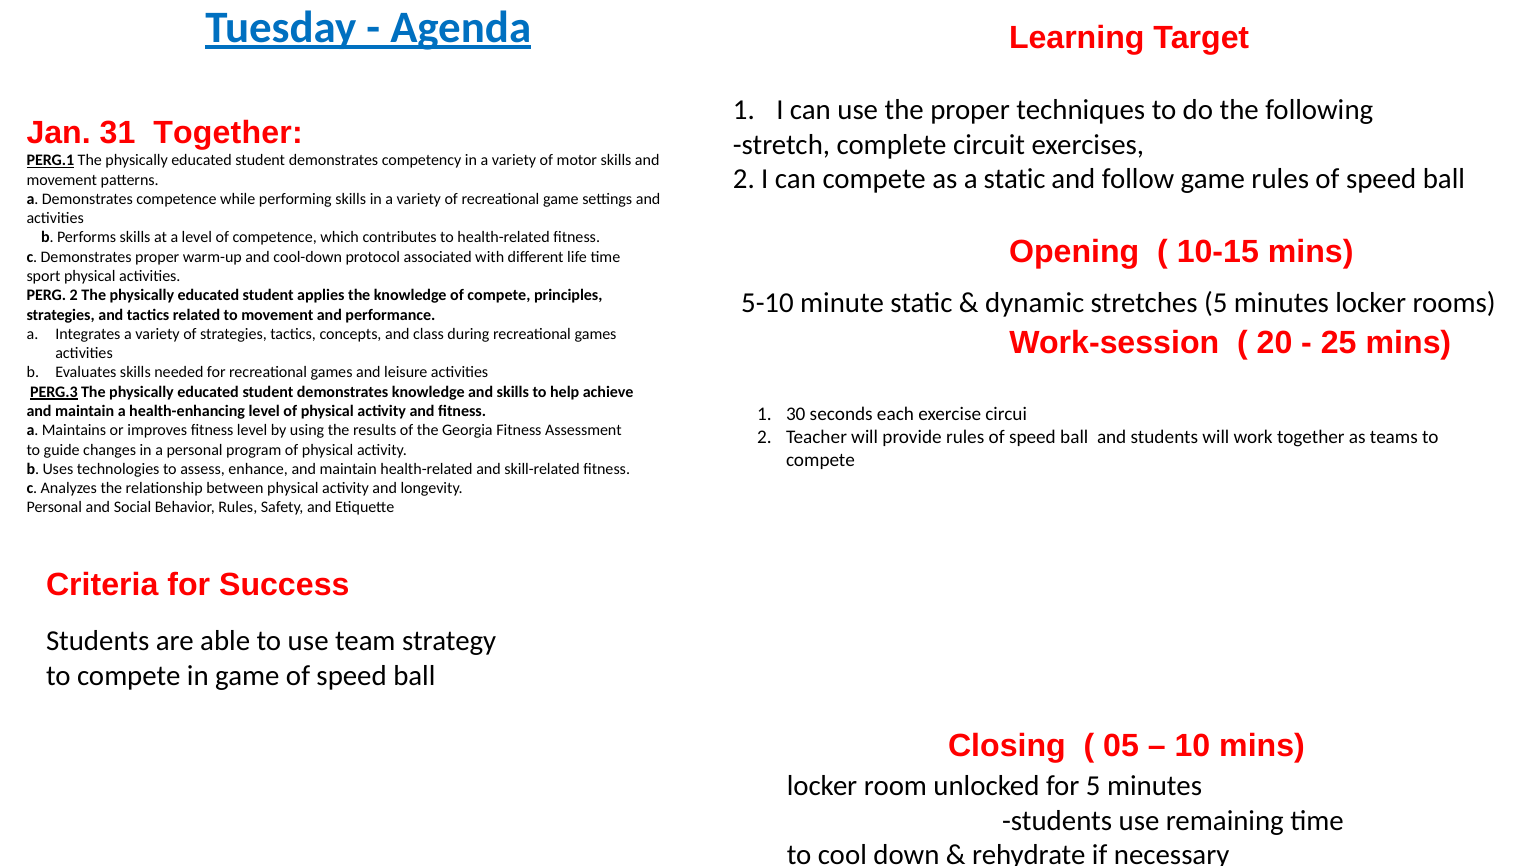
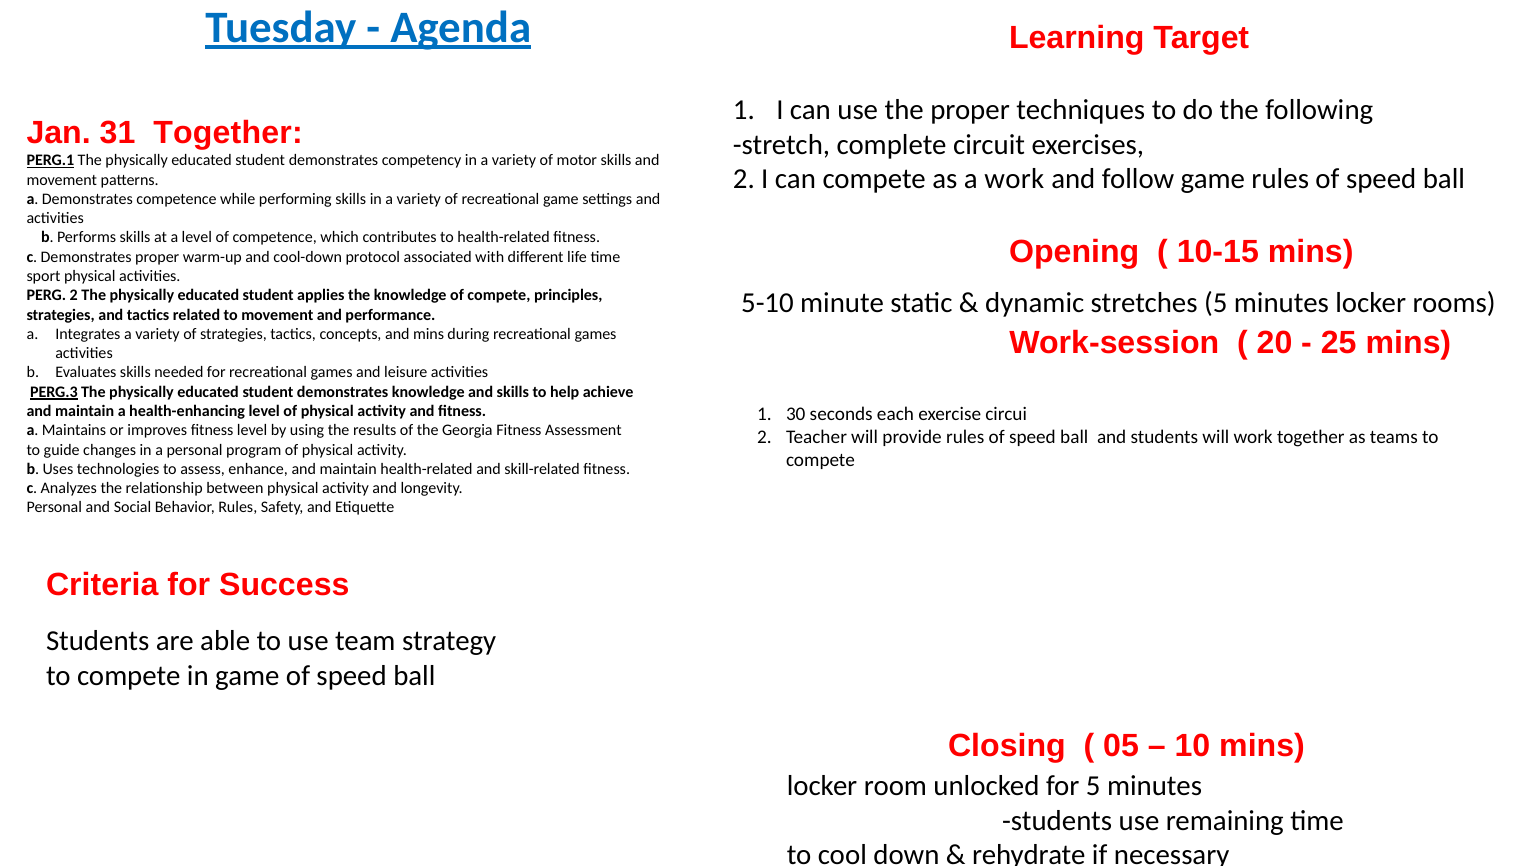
a static: static -> work (1014, 179)
and class: class -> mins (429, 334)
